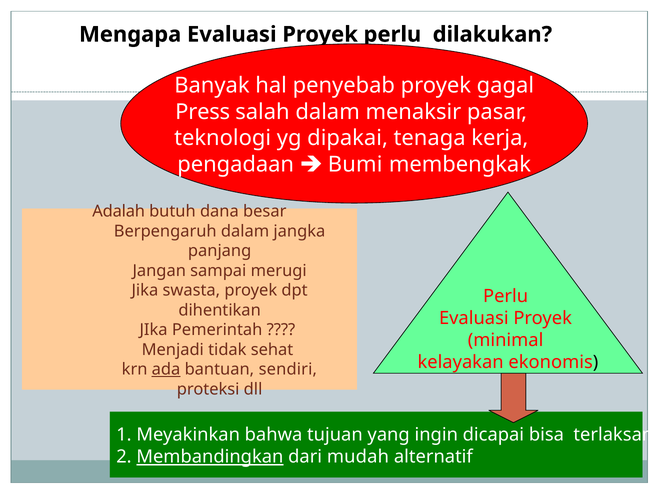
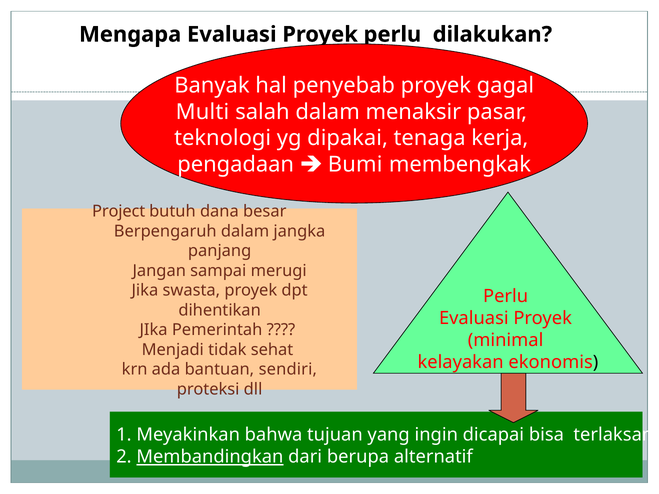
Press: Press -> Multi (202, 112)
Adalah: Adalah -> Project (119, 211)
ada underline: present -> none (166, 370)
mudah: mudah -> berupa (358, 457)
